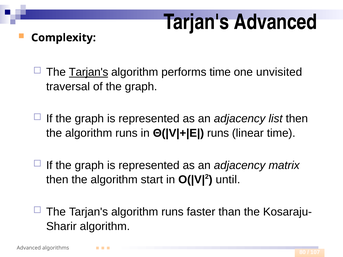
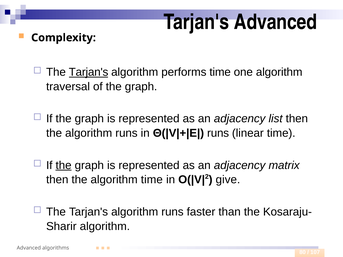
one unvisited: unvisited -> algorithm (279, 72)
the underline: none -> present (64, 165)
algorithm start: start -> time (152, 180)
until: until -> give (228, 180)
